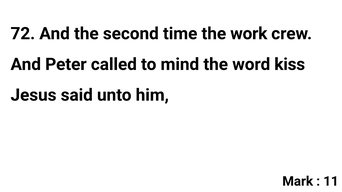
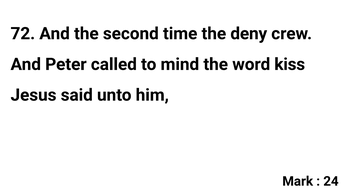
work: work -> deny (249, 34)
11: 11 -> 24 (331, 182)
